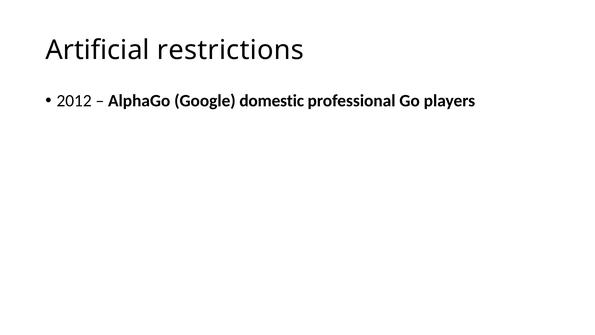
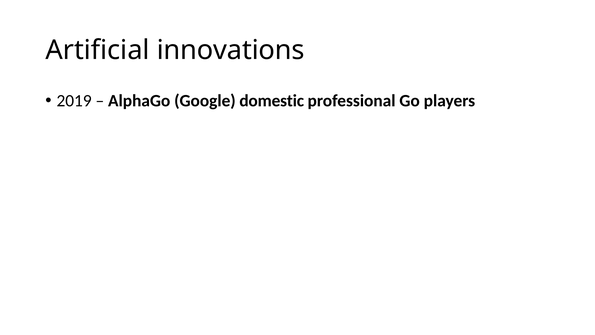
restrictions: restrictions -> innovations (231, 50)
2012: 2012 -> 2019 (74, 101)
